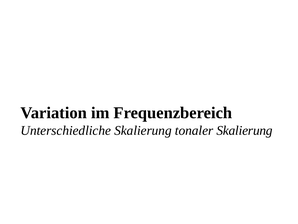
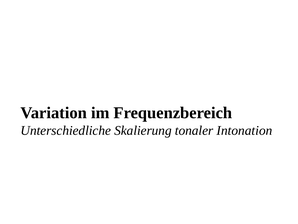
tonaler Skalierung: Skalierung -> Intonation (244, 130)
